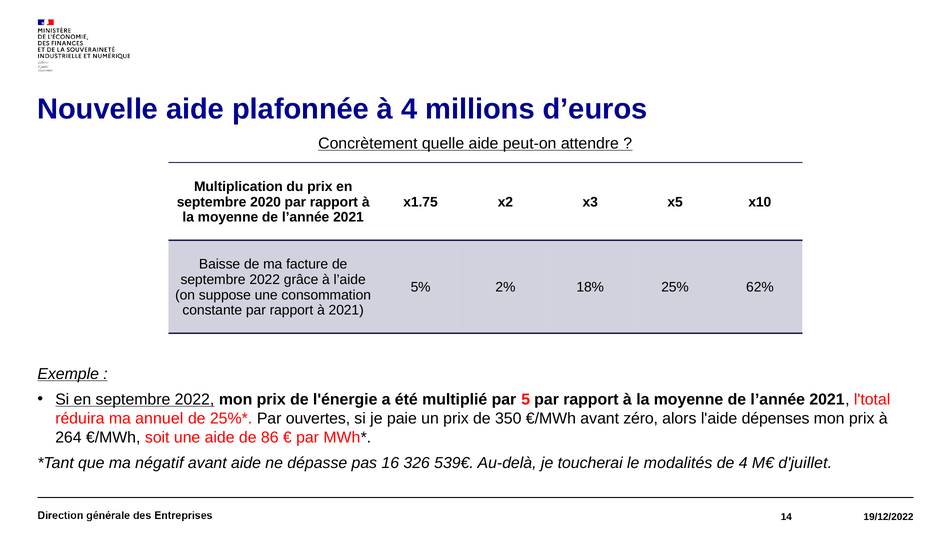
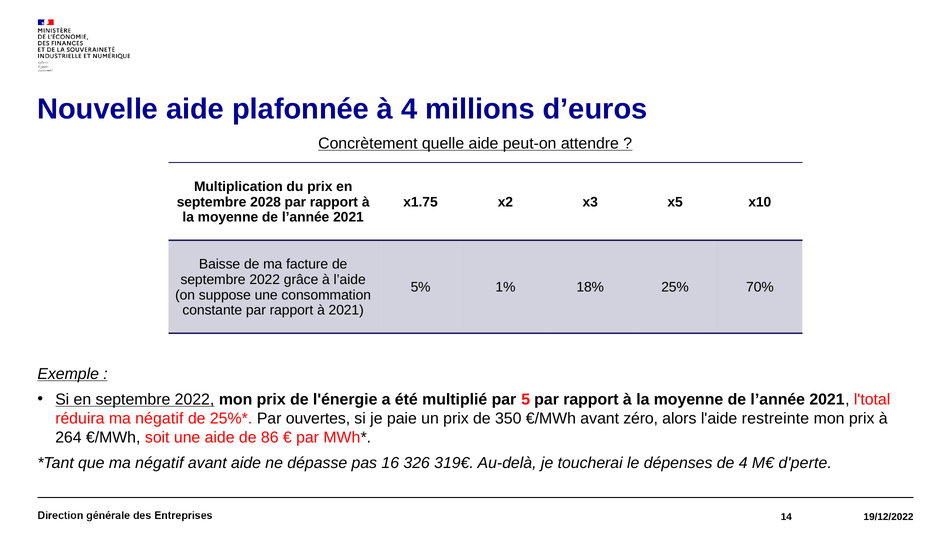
2020: 2020 -> 2028 (266, 202)
2%: 2% -> 1% (505, 287)
62%: 62% -> 70% (760, 287)
réduira ma annuel: annuel -> négatif (159, 418)
dépenses: dépenses -> restreinte (775, 418)
539€: 539€ -> 319€ (454, 463)
modalités: modalités -> dépenses (678, 463)
d'juillet: d'juillet -> d'perte (805, 463)
